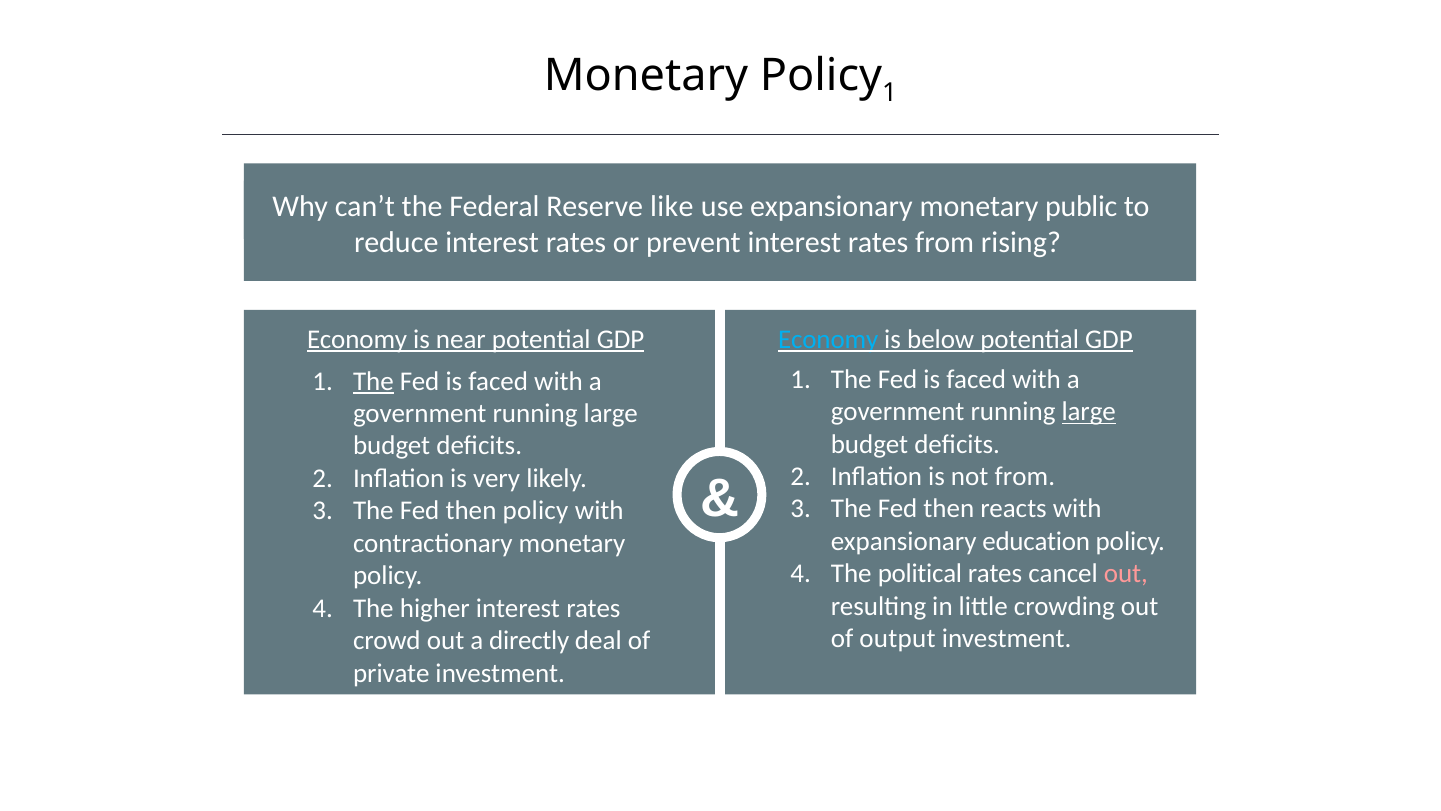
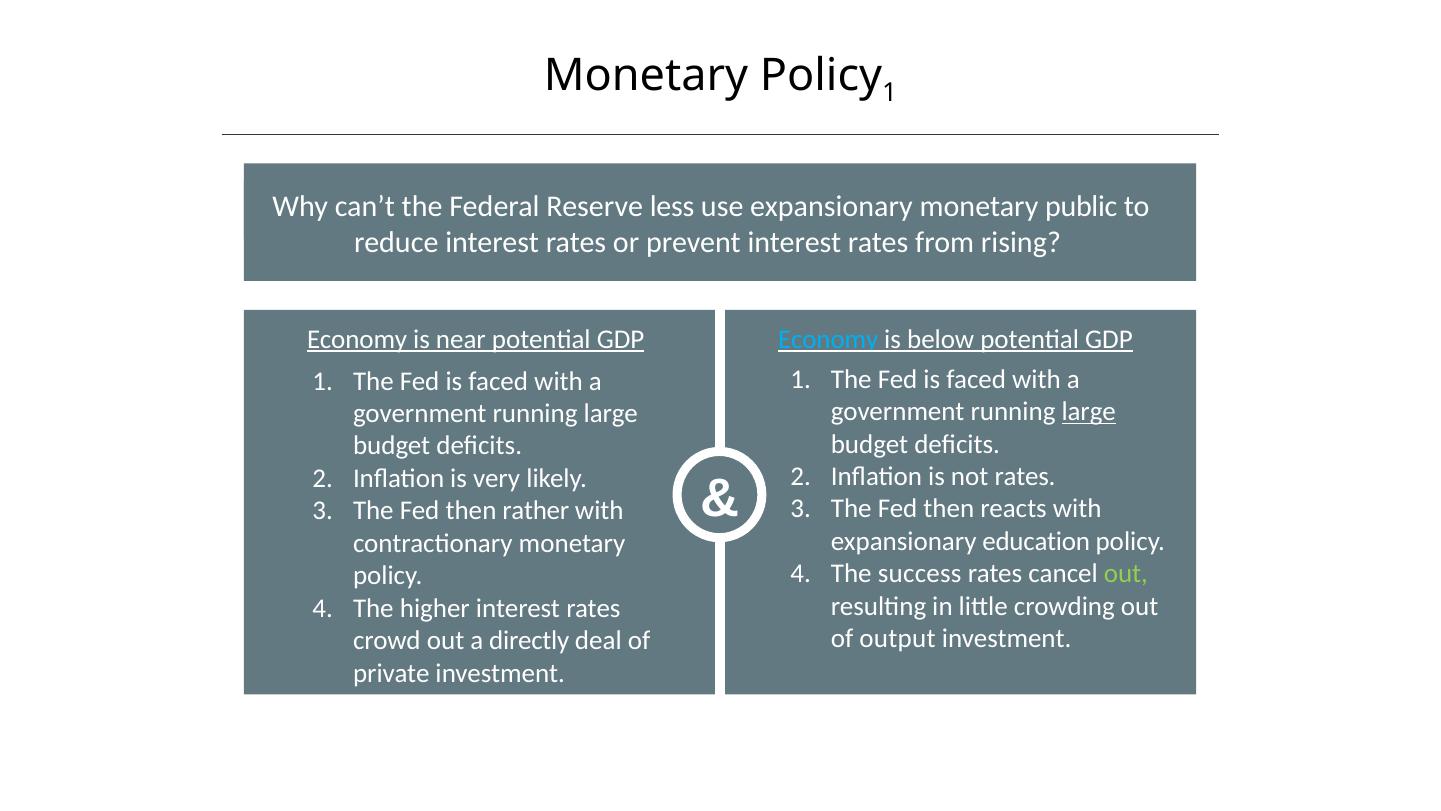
like: like -> less (672, 206)
The underline: present -> none (373, 381)
not from: from -> rates (1025, 476)
then policy: policy -> rather (536, 511)
political: political -> success (920, 574)
out colour: pink -> light green (1126, 574)
